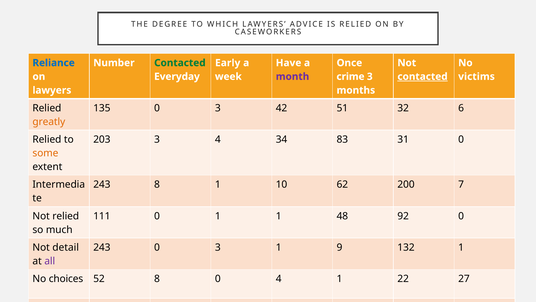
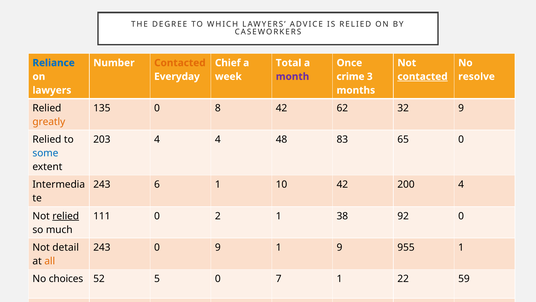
Contacted colour: green -> orange (180, 63)
Early: Early -> Chief (228, 63)
Have: Have -> Total (289, 63)
victims: victims -> resolve (477, 76)
135 0 3: 3 -> 8 (218, 108)
51: 51 -> 62 (342, 108)
32 6: 6 -> 9 (461, 108)
203 3: 3 -> 4 (157, 139)
34: 34 -> 48 (281, 139)
31: 31 -> 65 (403, 139)
some colour: orange -> blue (45, 153)
243 8: 8 -> 6 (157, 184)
10 62: 62 -> 42 (342, 184)
200 7: 7 -> 4 (461, 184)
relied underline: none -> present (66, 216)
0 1: 1 -> 2 (218, 216)
48: 48 -> 38 (342, 216)
243 0 3: 3 -> 9 (218, 247)
132: 132 -> 955 (406, 247)
all colour: purple -> orange (50, 261)
52 8: 8 -> 5 (157, 278)
0 4: 4 -> 7 (279, 278)
27: 27 -> 59 (464, 278)
